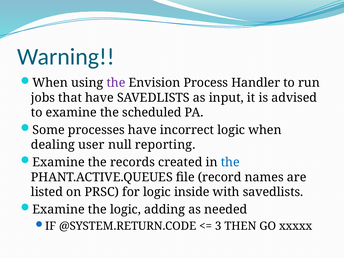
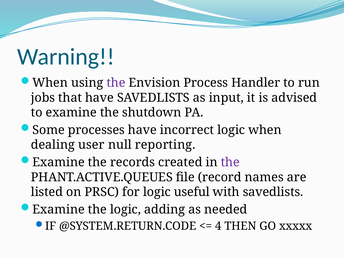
scheduled: scheduled -> shutdown (152, 113)
the colour: blue -> purple (230, 162)
inside: inside -> useful (192, 192)
3: 3 -> 4 (218, 226)
